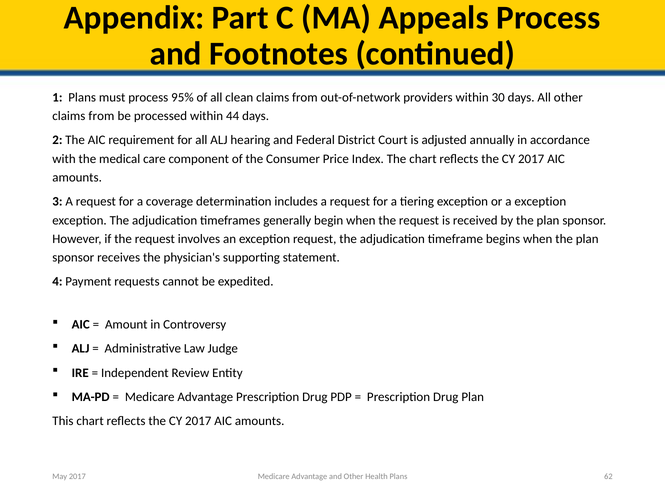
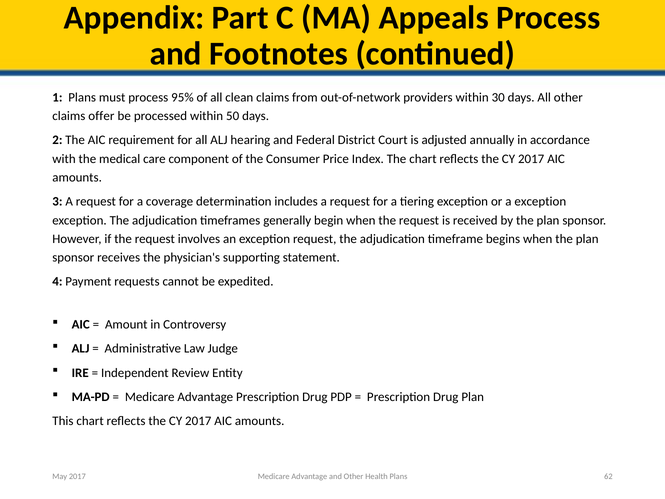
from: from -> offer (101, 116)
44: 44 -> 50 (233, 116)
